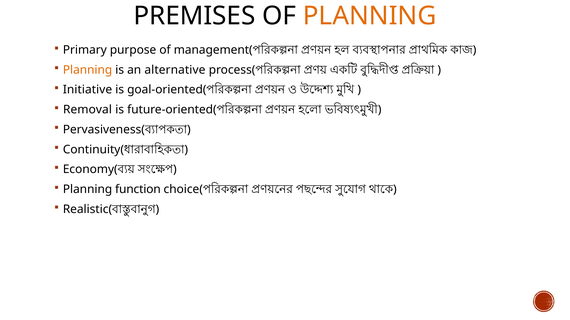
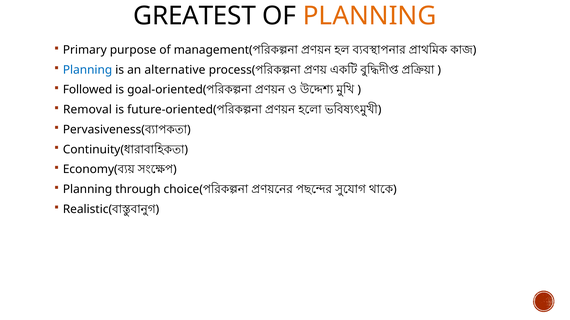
PREMISES: PREMISES -> GREATEST (195, 16)
Planning colour: orange -> blue (88, 70)
Initiative: Initiative -> Followed (88, 90)
function: function -> through (138, 190)
